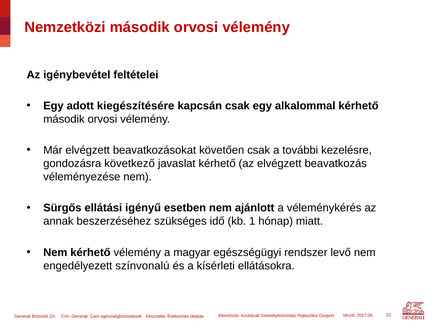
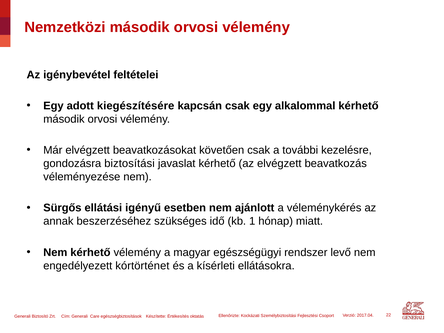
következő: következő -> biztosítási (130, 164)
színvonalú: színvonalú -> kórtörténet (142, 266)
